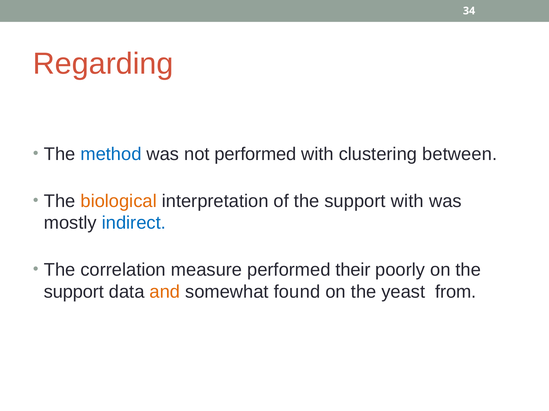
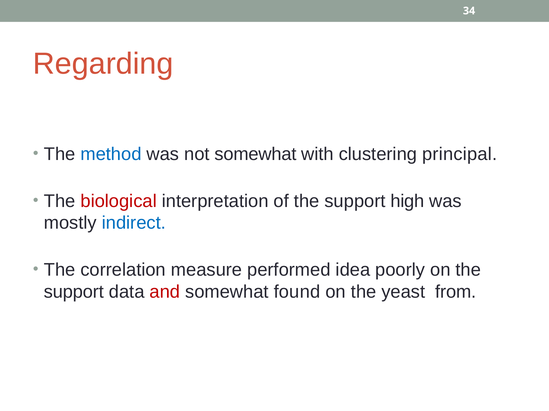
not performed: performed -> somewhat (255, 154)
between: between -> principal (460, 154)
biological colour: orange -> red (119, 201)
support with: with -> high (407, 201)
their: their -> idea (353, 270)
and colour: orange -> red (165, 292)
